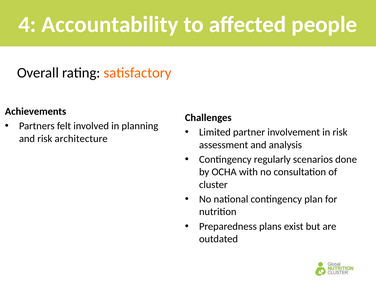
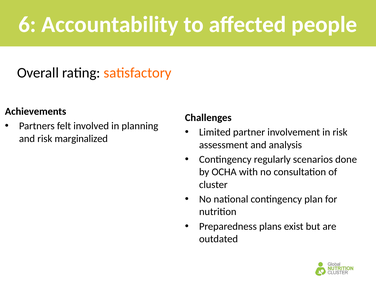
4: 4 -> 6 (27, 24)
architecture: architecture -> marginalized (81, 139)
